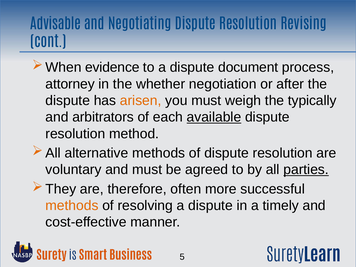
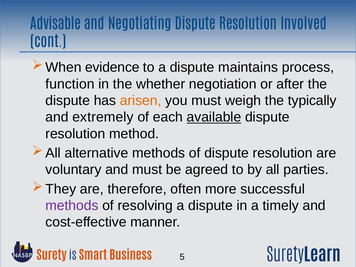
Revising: Revising -> Involved (304, 24)
document: document -> maintains (248, 67)
attorney: attorney -> function (70, 84)
arbitrators: arbitrators -> extremely (103, 117)
parties underline: present -> none (306, 170)
methods colour: orange -> purple (72, 206)
